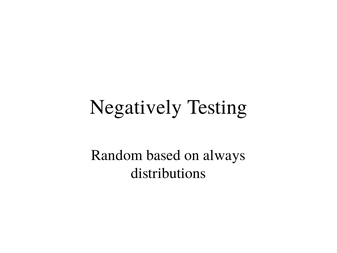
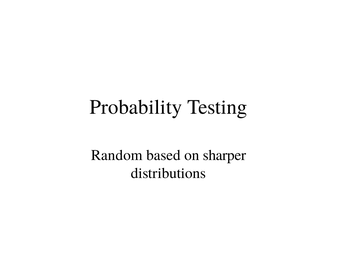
Negatively: Negatively -> Probability (136, 107)
always: always -> sharper (224, 155)
